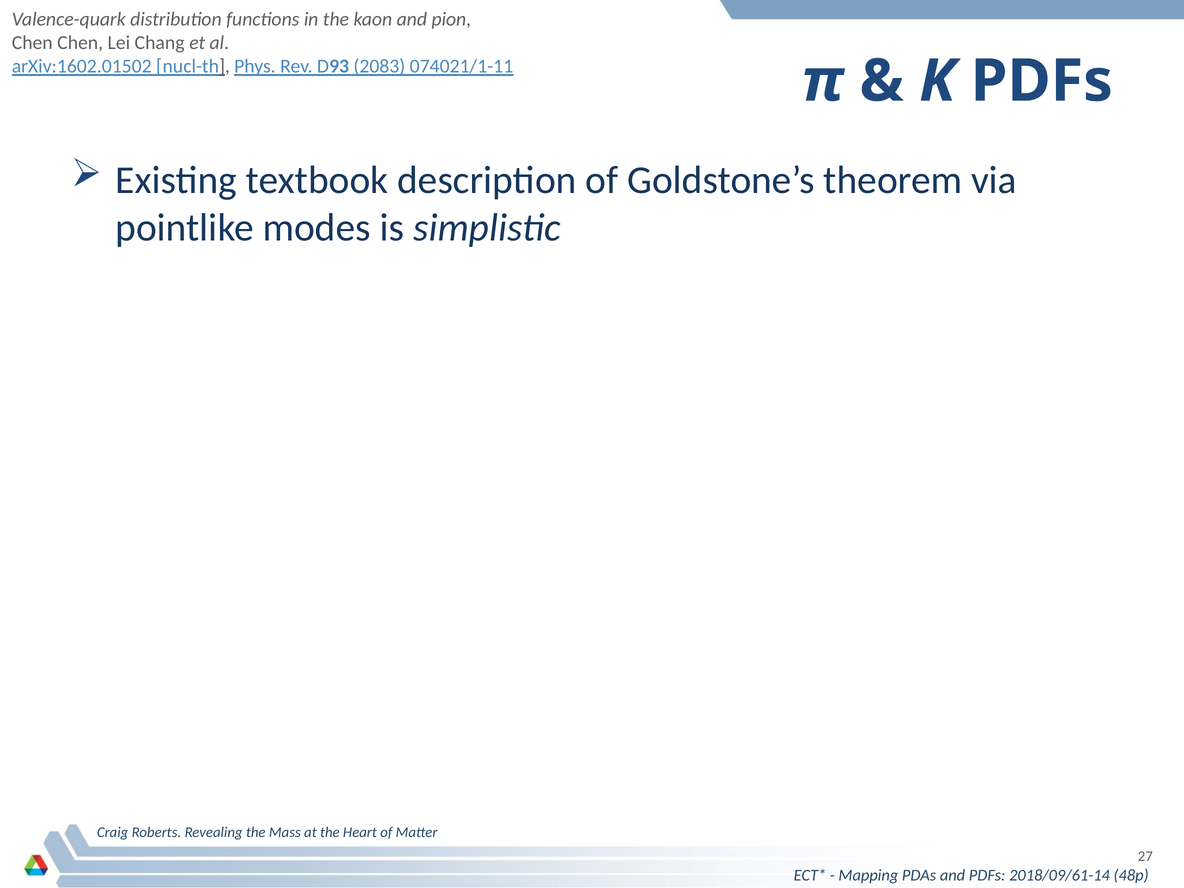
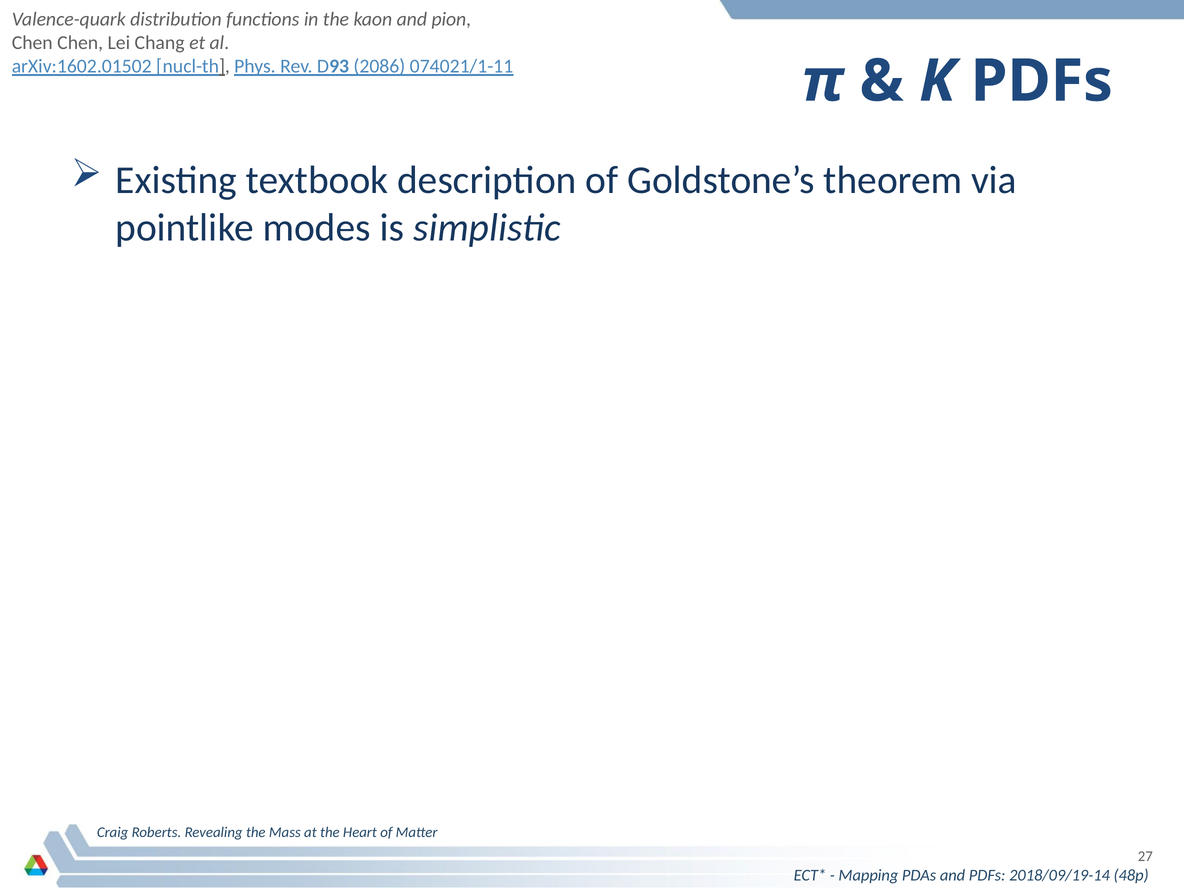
2083: 2083 -> 2086 (379, 66)
2018/09/61-14: 2018/09/61-14 -> 2018/09/19-14 (1060, 875)
